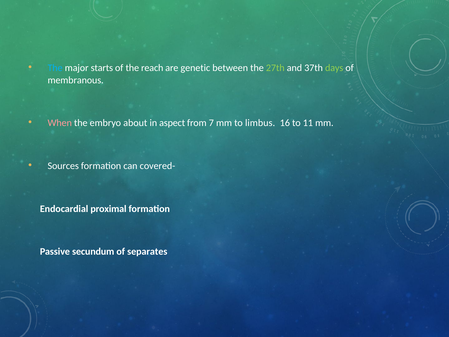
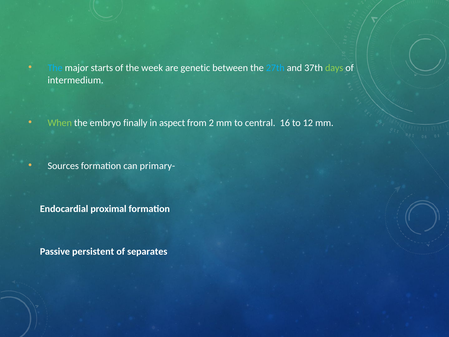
reach: reach -> week (152, 68)
27th colour: light green -> light blue (275, 68)
membranous: membranous -> intermedium (76, 80)
When colour: pink -> light green (60, 123)
about: about -> finally (135, 123)
7: 7 -> 2 (211, 123)
limbus: limbus -> central (260, 123)
11: 11 -> 12 (308, 123)
covered-: covered- -> primary- (157, 166)
secundum: secundum -> persistent (93, 251)
